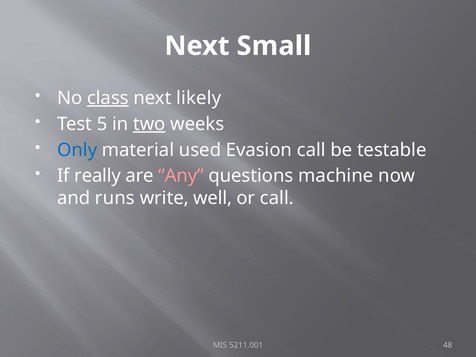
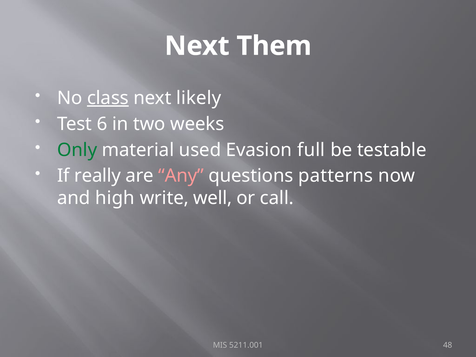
Small: Small -> Them (274, 46)
5: 5 -> 6 (102, 124)
two underline: present -> none (149, 124)
Only colour: blue -> green (77, 150)
Evasion call: call -> full (311, 150)
machine: machine -> patterns (336, 176)
runs: runs -> high (115, 198)
